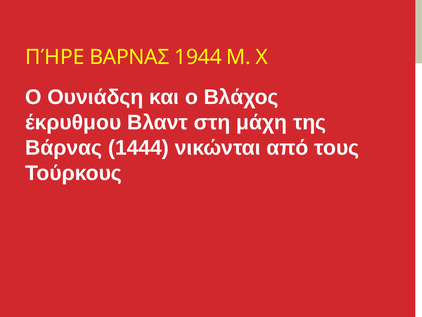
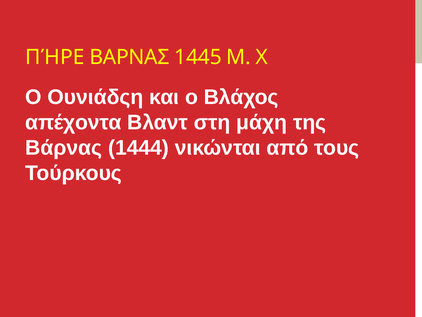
1944: 1944 -> 1445 (198, 57)
έκρυθμου: έκρυθμου -> απέχοντα (73, 122)
